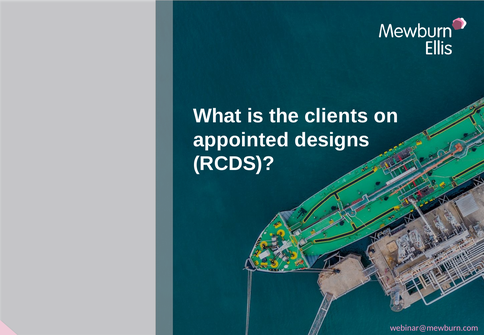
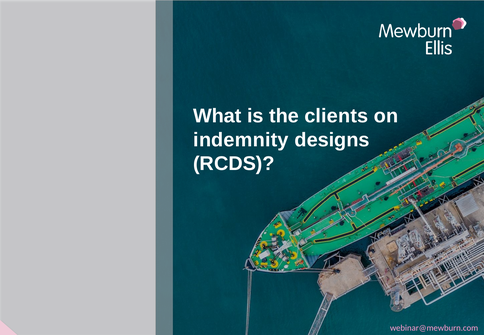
appointed: appointed -> indemnity (241, 140)
